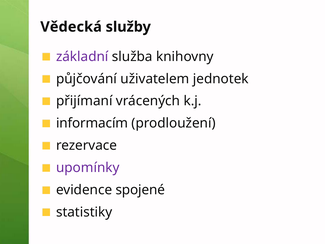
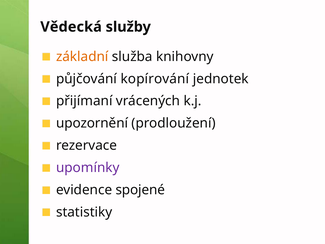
základní colour: purple -> orange (82, 56)
uživatelem: uživatelem -> kopírování (155, 79)
informacím: informacím -> upozornění (92, 123)
